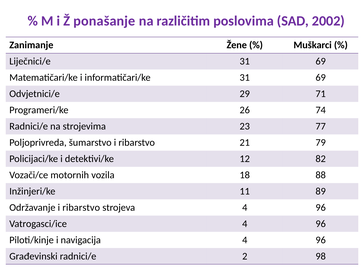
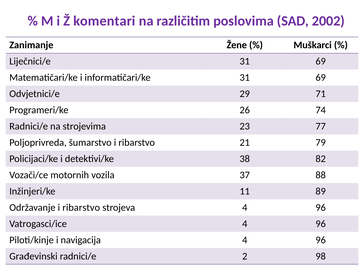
ponašanje: ponašanje -> komentari (104, 21)
12: 12 -> 38 (245, 159)
18: 18 -> 37 (245, 175)
